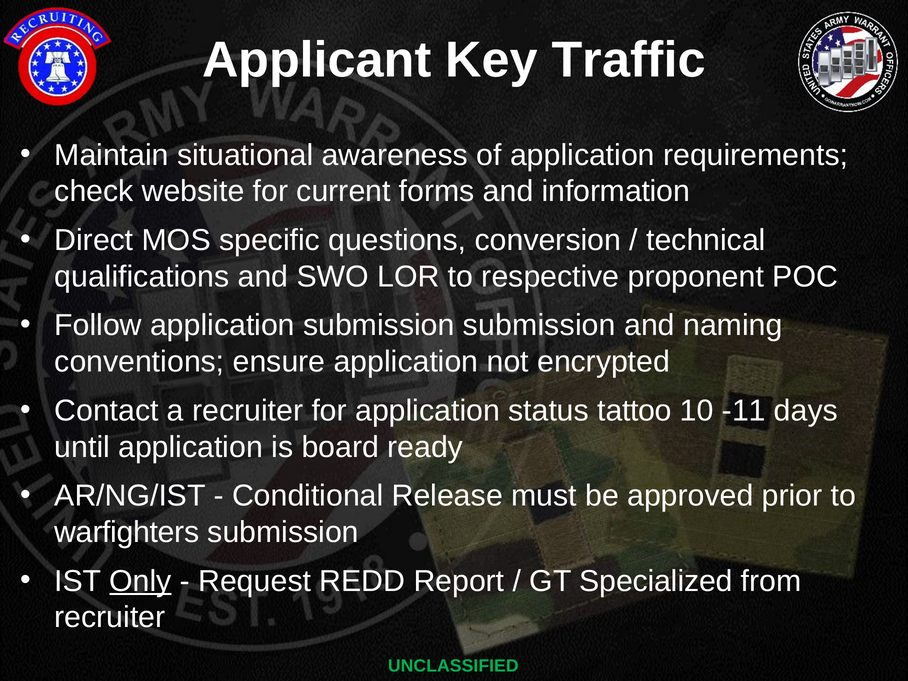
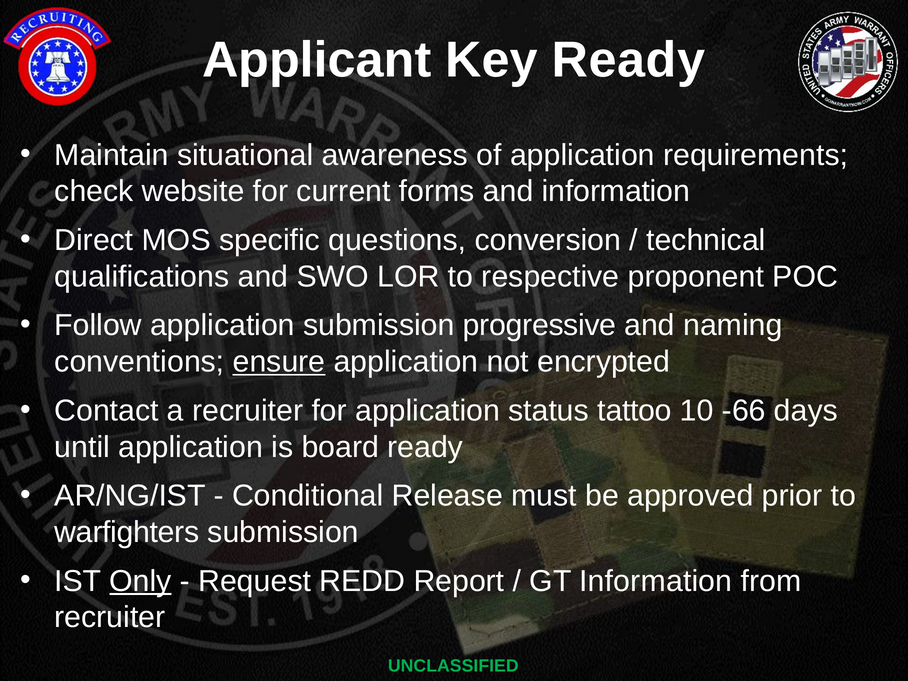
Key Traffic: Traffic -> Ready (628, 60)
submission submission: submission -> progressive (540, 325)
ensure underline: none -> present (279, 362)
-11: -11 -> -66 (744, 411)
GT Specialized: Specialized -> Information (656, 581)
